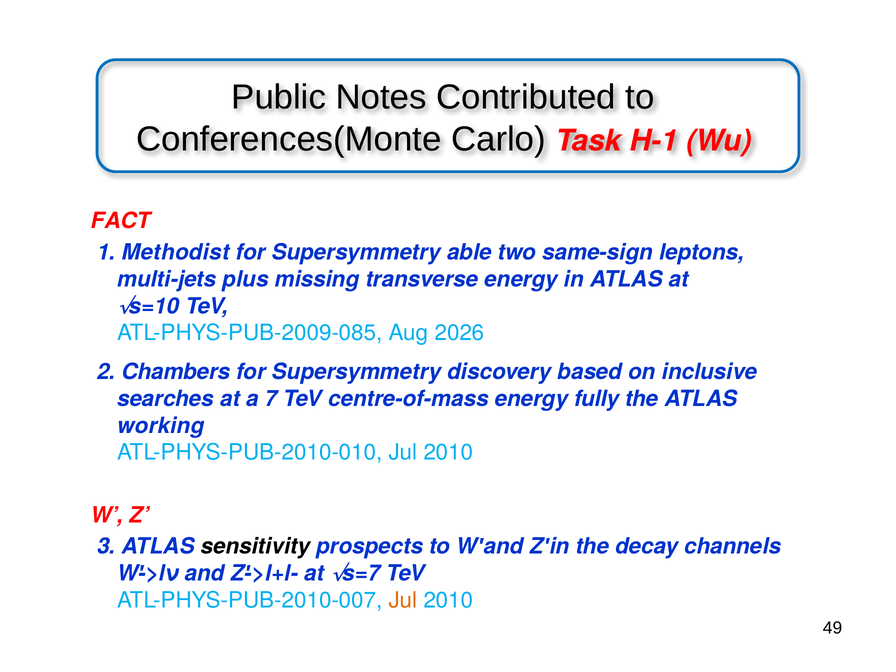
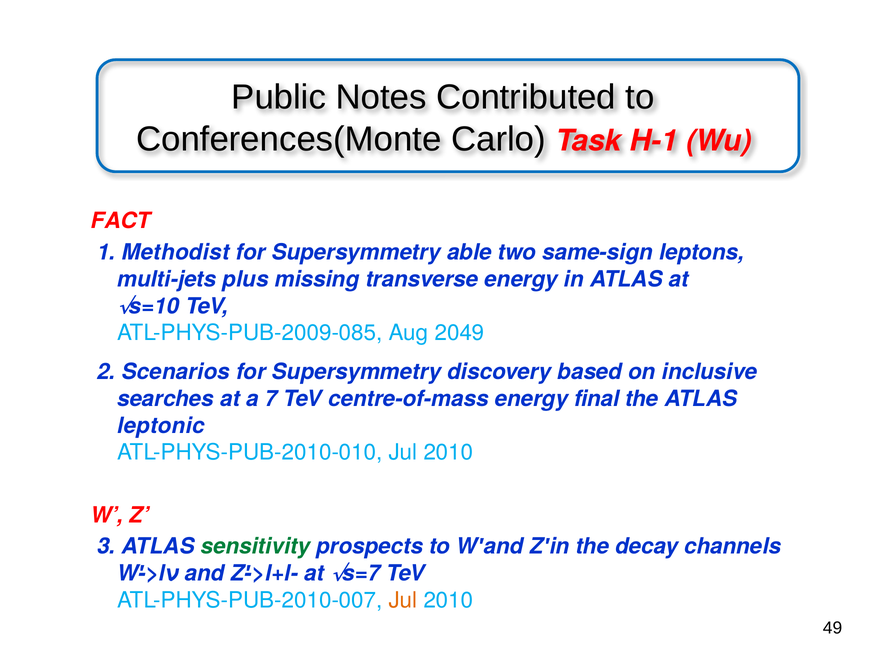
2026: 2026 -> 2049 (460, 333)
Chambers: Chambers -> Scenarios (176, 372)
fully: fully -> final (597, 399)
working: working -> leptonic (161, 426)
sensitivity colour: black -> green (255, 547)
